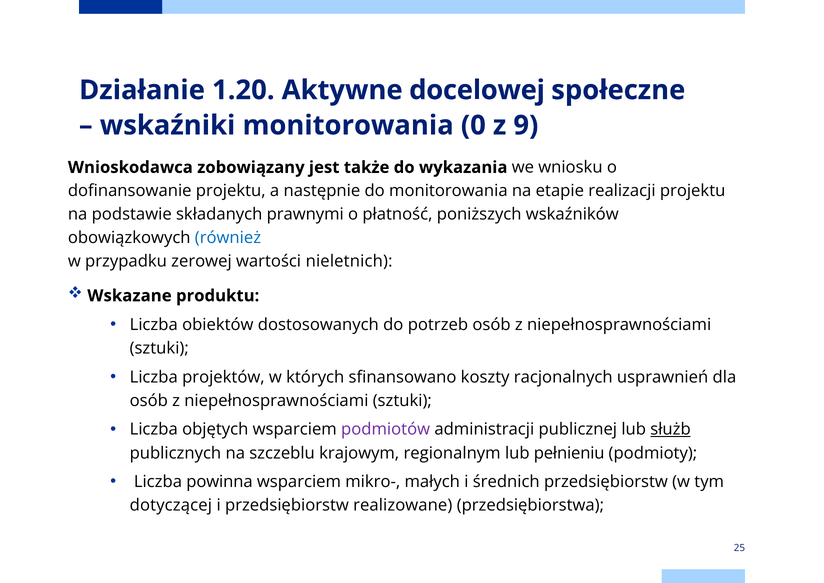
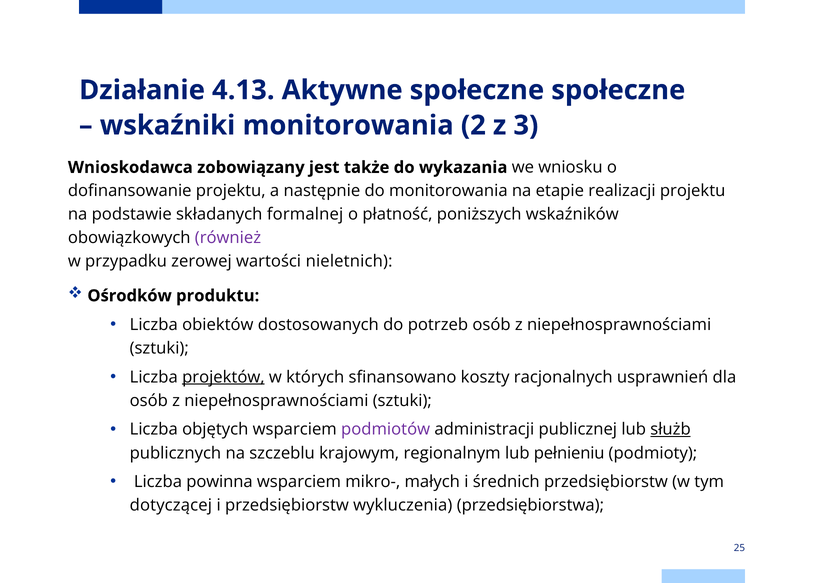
1.20: 1.20 -> 4.13 (243, 90)
Aktywne docelowej: docelowej -> społeczne (477, 90)
0: 0 -> 2 (473, 125)
9: 9 -> 3 (526, 125)
prawnymi: prawnymi -> formalnej (305, 214)
również colour: blue -> purple (228, 238)
Wskazane: Wskazane -> Ośrodków (130, 296)
projektów underline: none -> present (223, 377)
realizowane: realizowane -> wykluczenia (403, 505)
